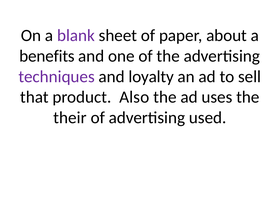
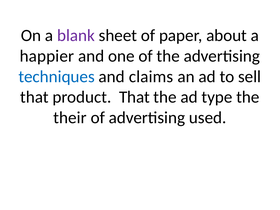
benefits: benefits -> happier (47, 56)
techniques colour: purple -> blue (57, 77)
loyalty: loyalty -> claims (151, 77)
product Also: Also -> That (134, 97)
uses: uses -> type (217, 97)
